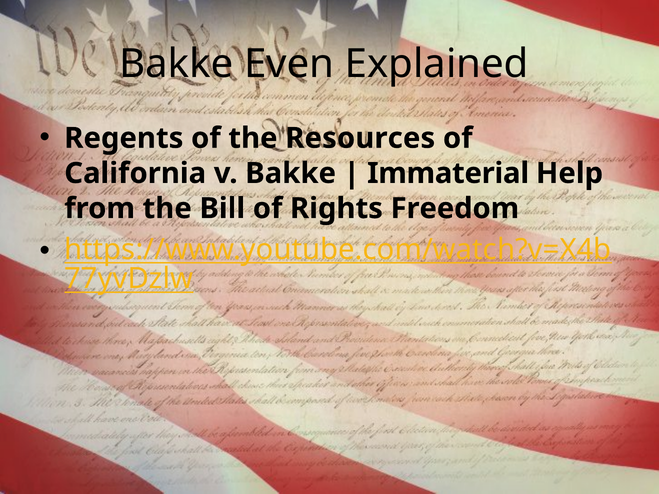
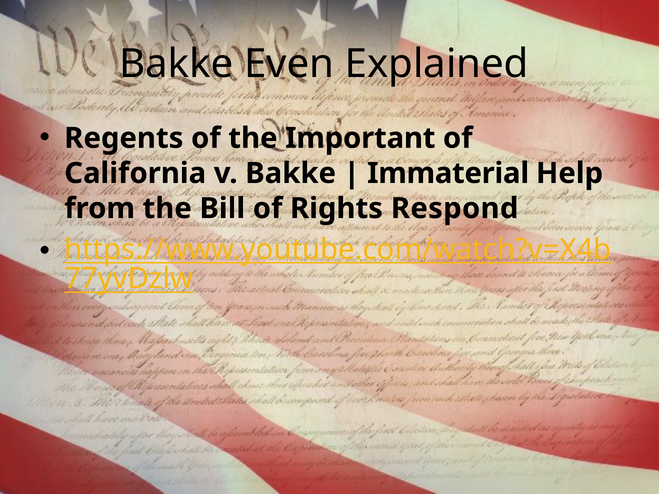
Resources: Resources -> Important (360, 138)
Freedom: Freedom -> Respond (455, 209)
